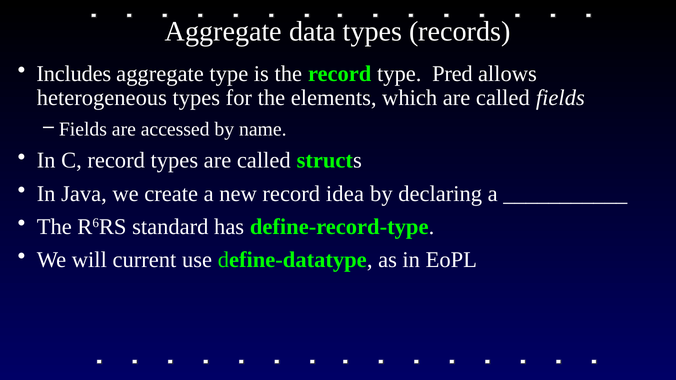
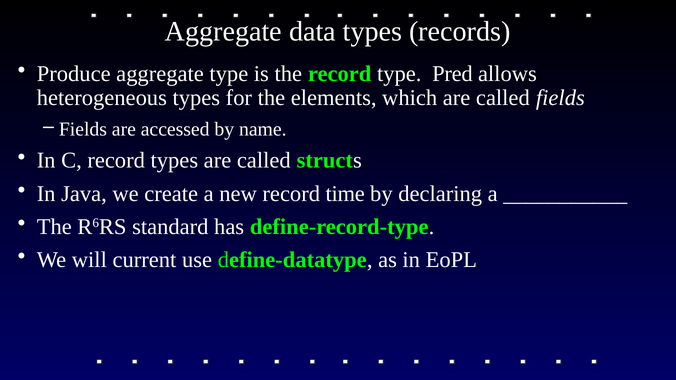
Includes: Includes -> Produce (74, 74)
idea: idea -> time (345, 194)
